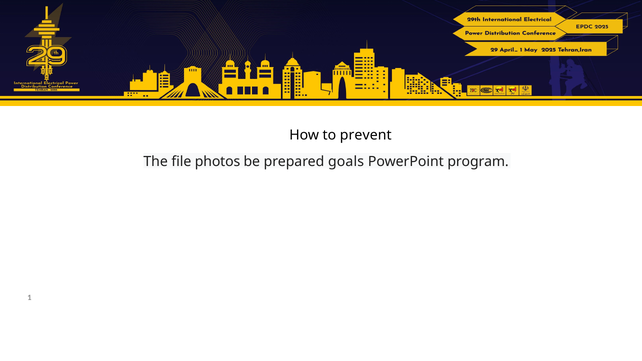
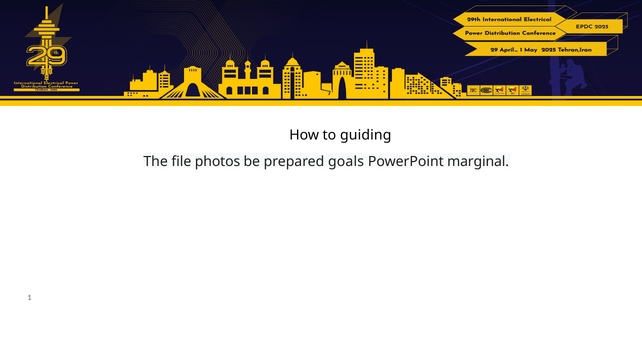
prevent: prevent -> guiding (366, 135)
program: program -> marginal (478, 162)
